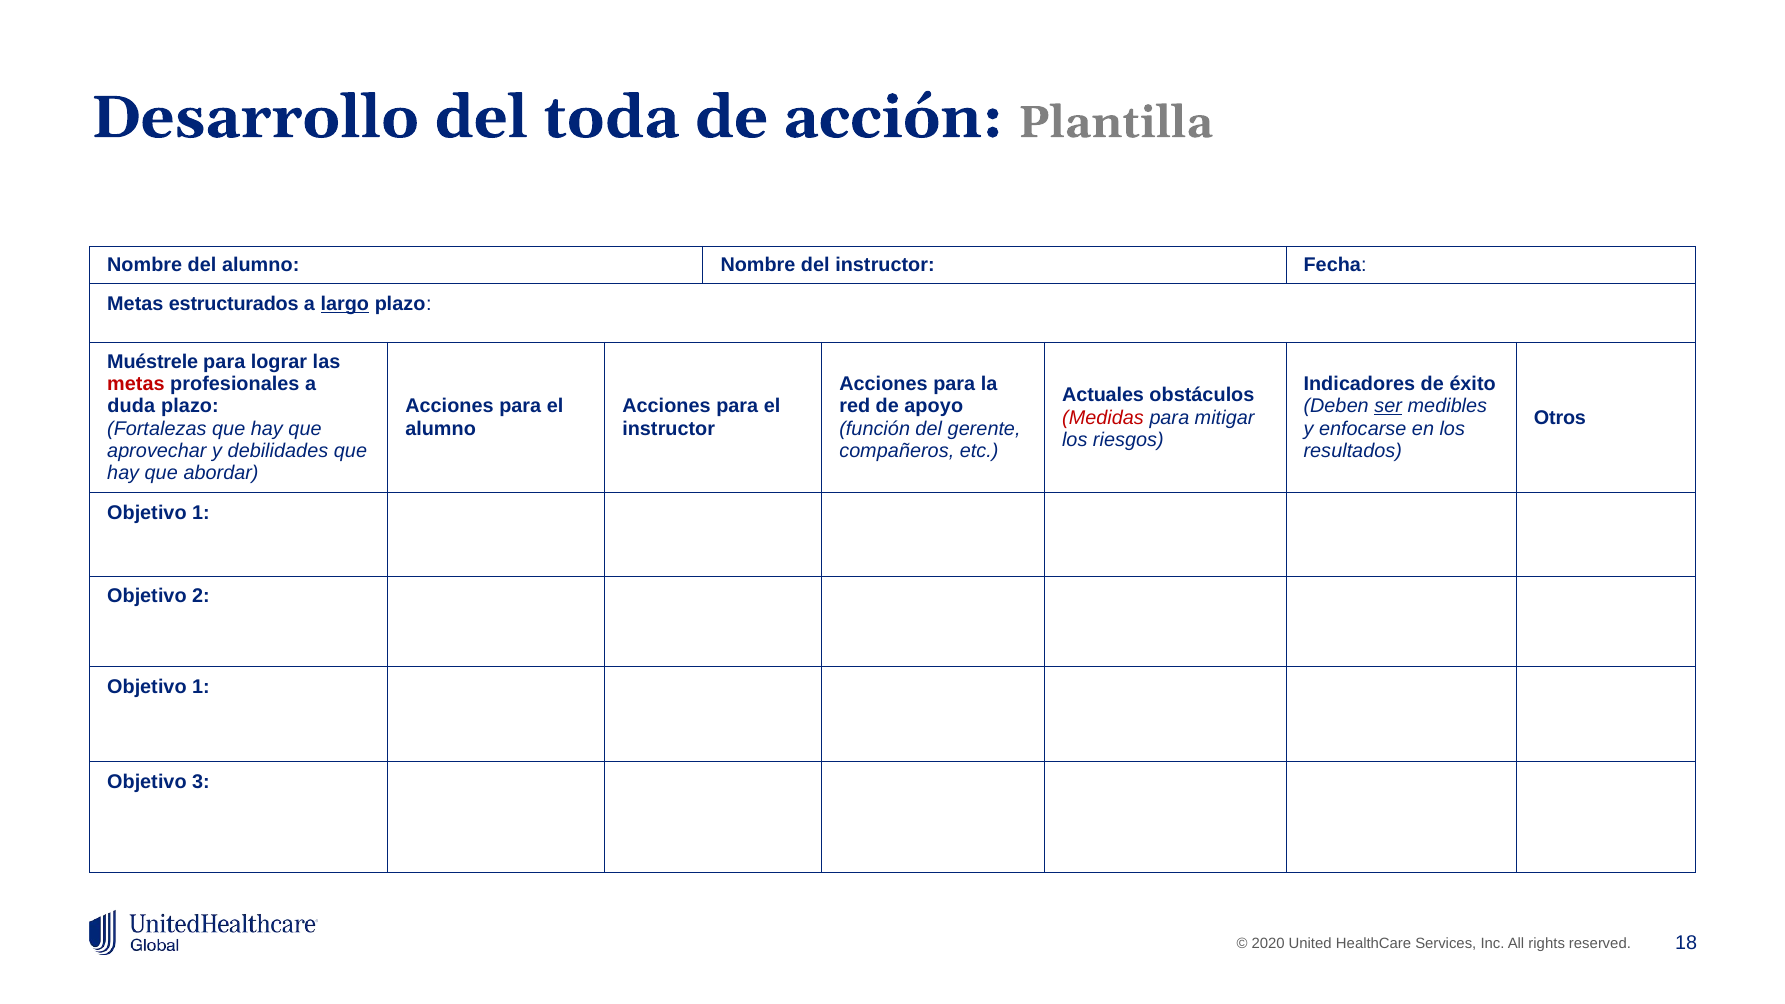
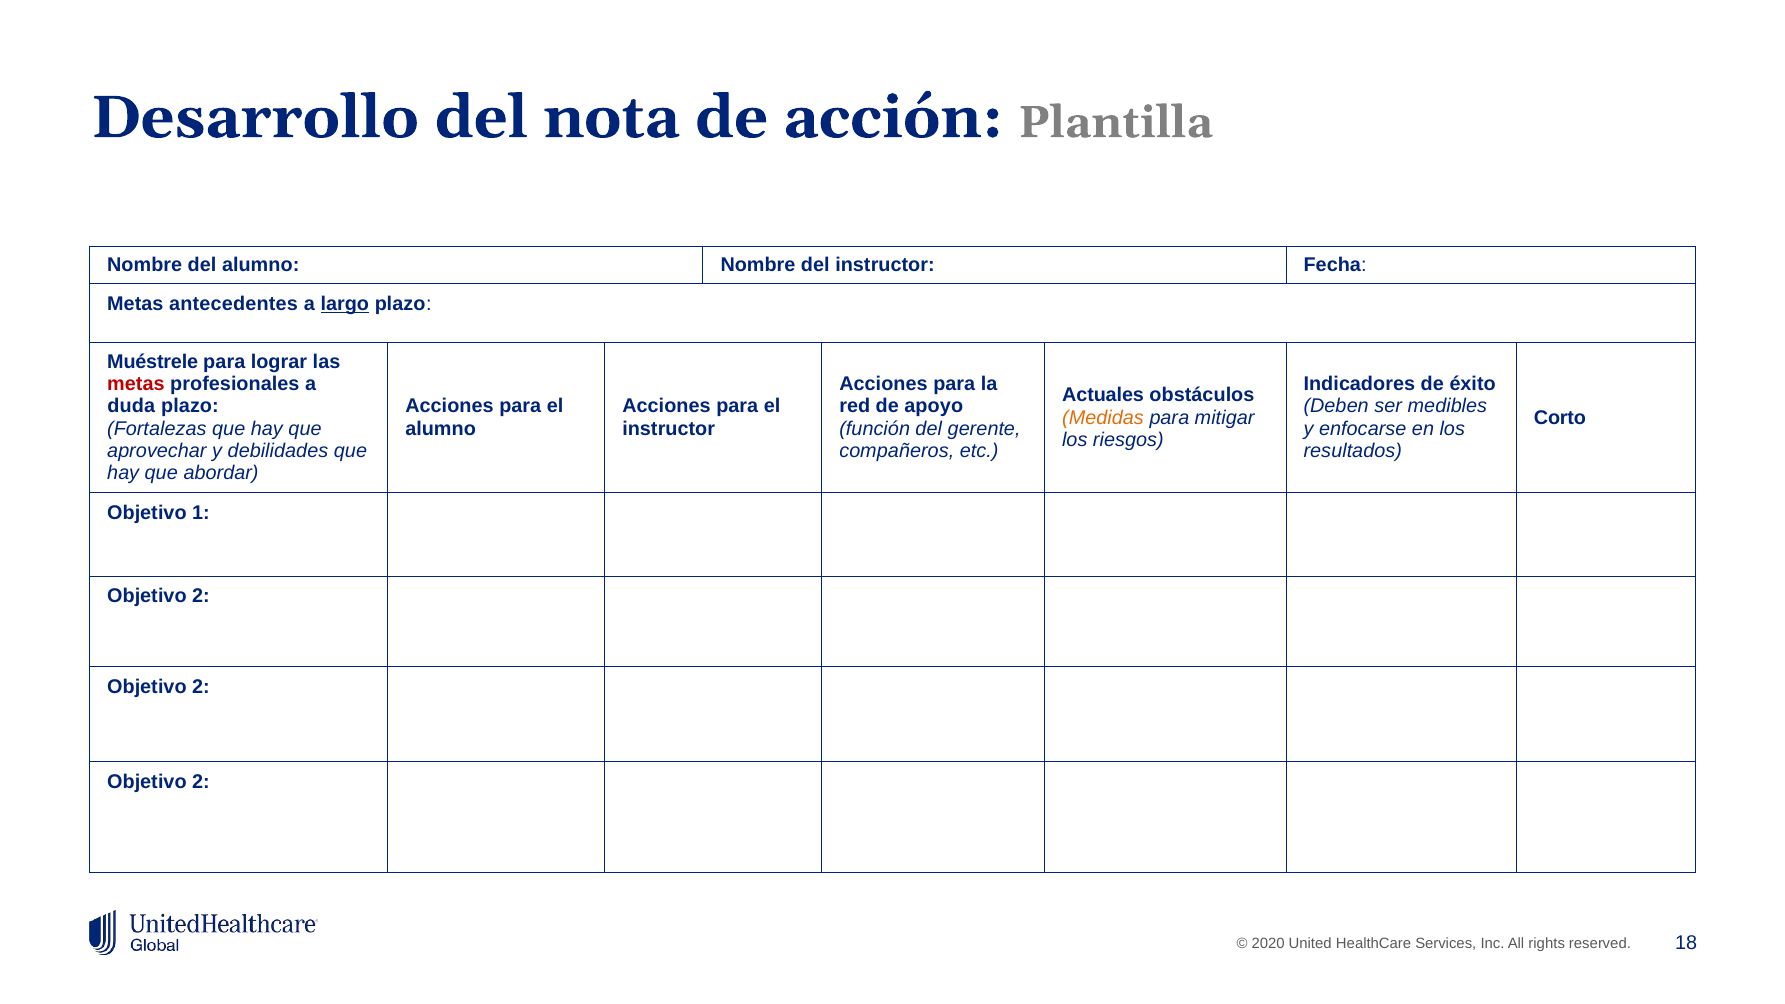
toda: toda -> nota (612, 118)
estructurados: estructurados -> antecedentes (234, 304)
ser underline: present -> none (1388, 406)
Medidas colour: red -> orange (1103, 418)
Otros: Otros -> Corto (1560, 418)
1: 1 -> 2 (201, 687)
3: 3 -> 2 (201, 782)
